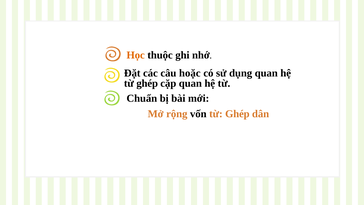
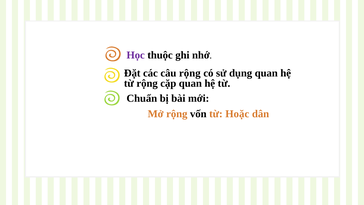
Học colour: orange -> purple (136, 55)
câu hoặc: hoặc -> rộng (190, 73)
ghép: ghép -> rộng (147, 83)
Ghép: Ghép -> Hoặc (237, 114)
